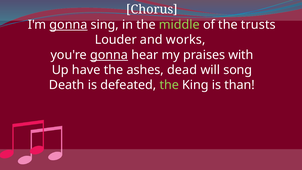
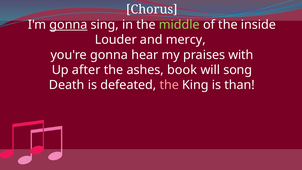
trusts: trusts -> inside (258, 25)
works: works -> mercy (186, 40)
gonna underline: present -> none (109, 55)
have: have -> after (86, 70)
dead: dead -> book (182, 70)
the colour: light green -> pink (169, 85)
